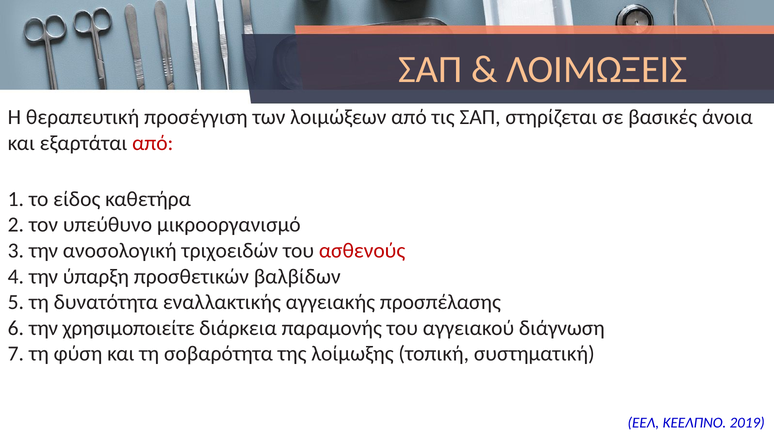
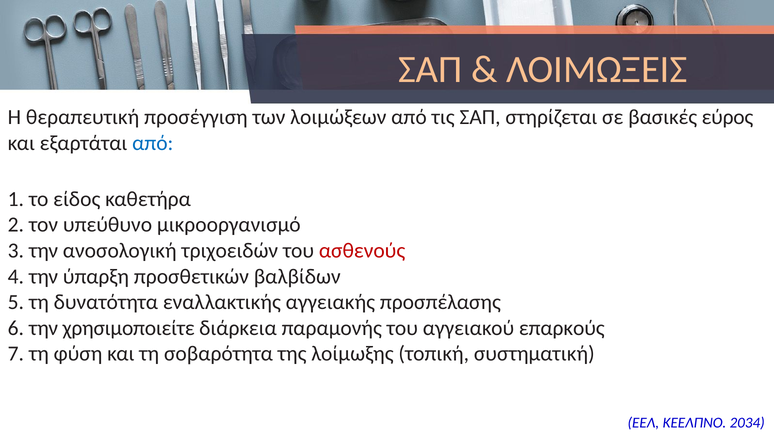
άνοια: άνοια -> εύρος (727, 118)
από colour: red -> blue (153, 143)
διάγνωση: διάγνωση -> επαρκούς (562, 328)
2019: 2019 -> 2034 (747, 423)
